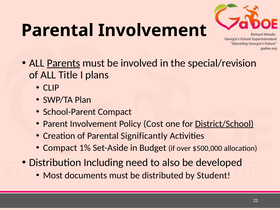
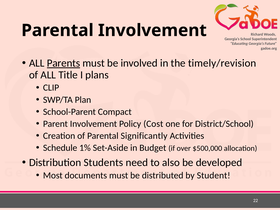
special/revision: special/revision -> timely/revision (222, 63)
District/School underline: present -> none (224, 124)
Compact: Compact -> Schedule (60, 148)
Including: Including -> Students (103, 163)
